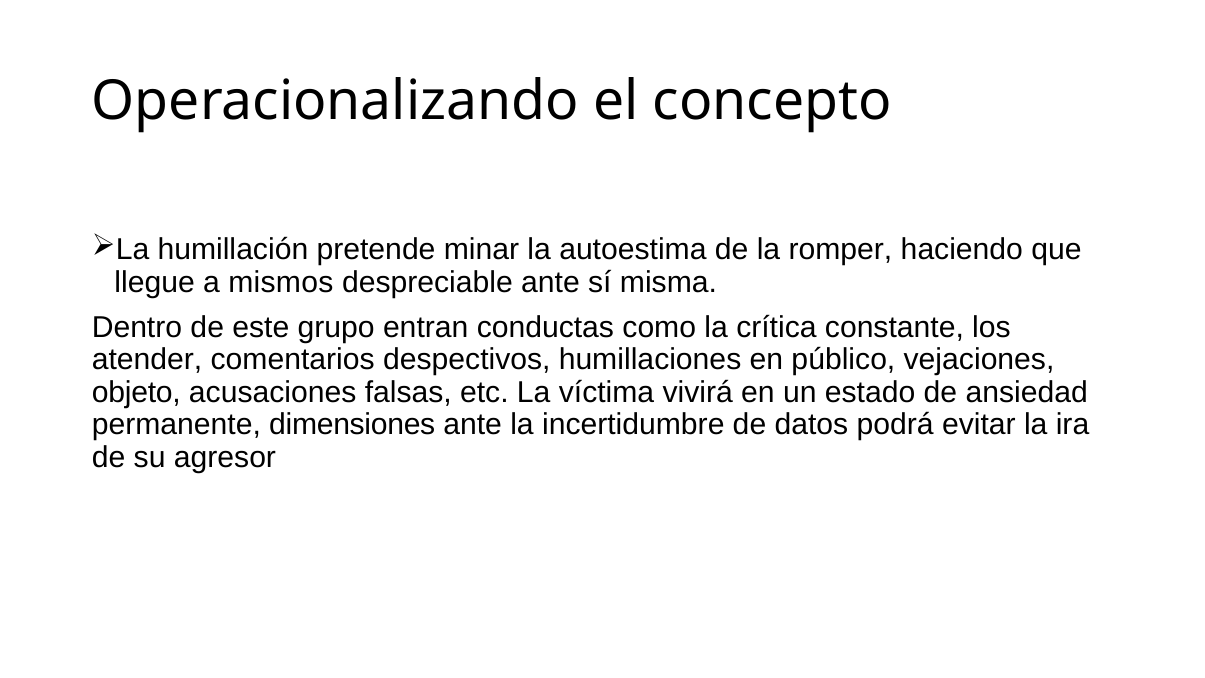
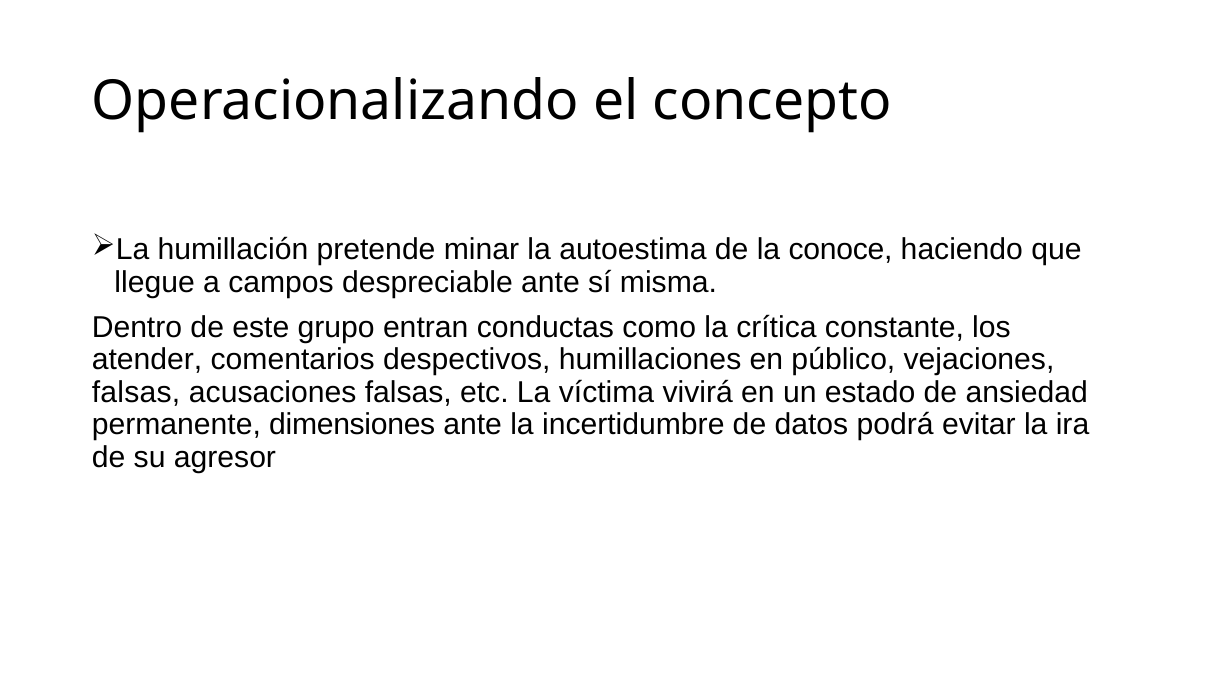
romper: romper -> conoce (841, 250)
mismos: mismos -> campos (281, 282)
objeto: objeto -> falsas (136, 392)
